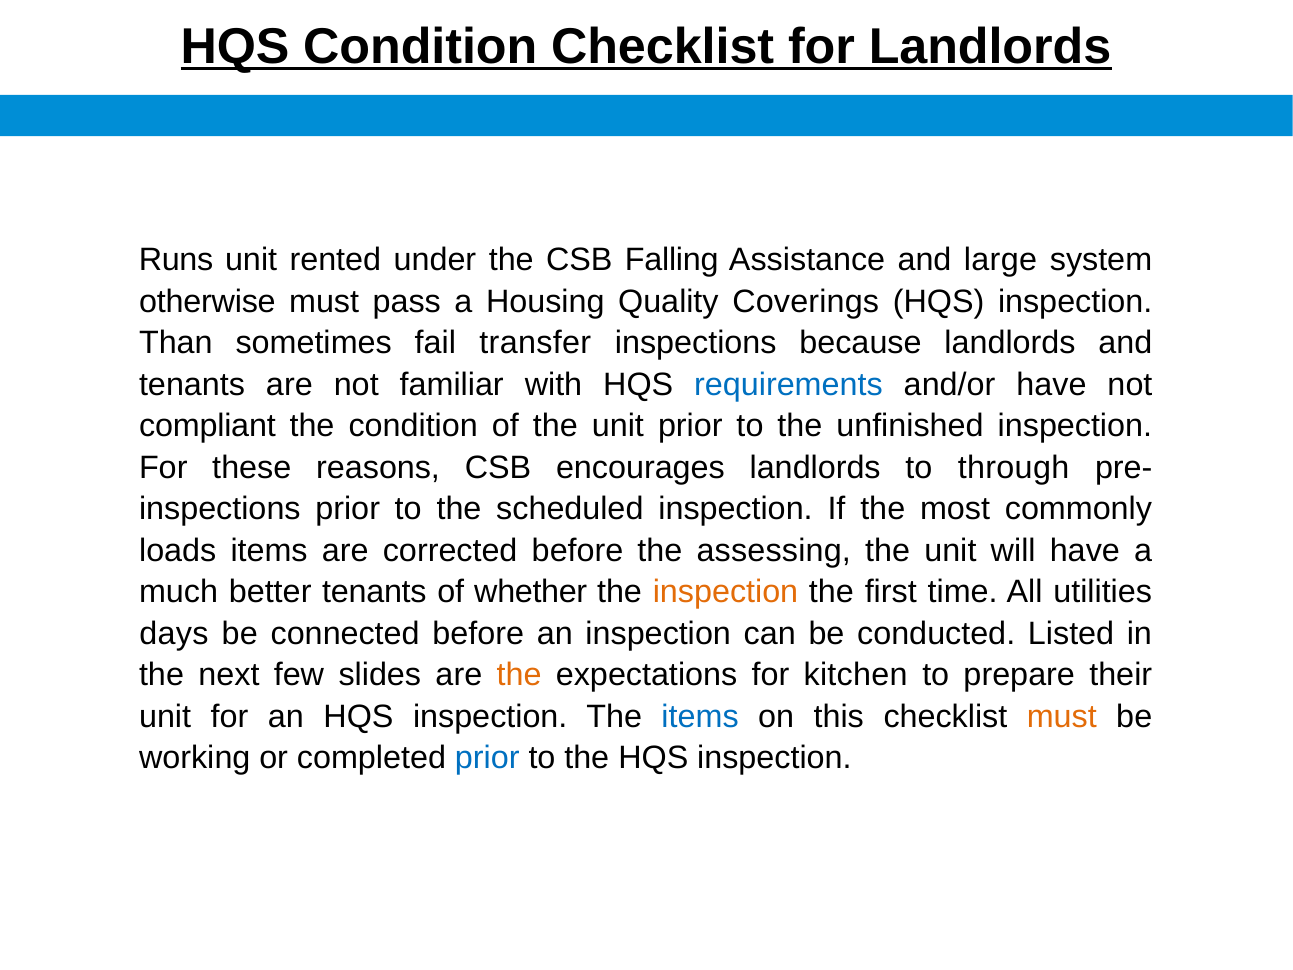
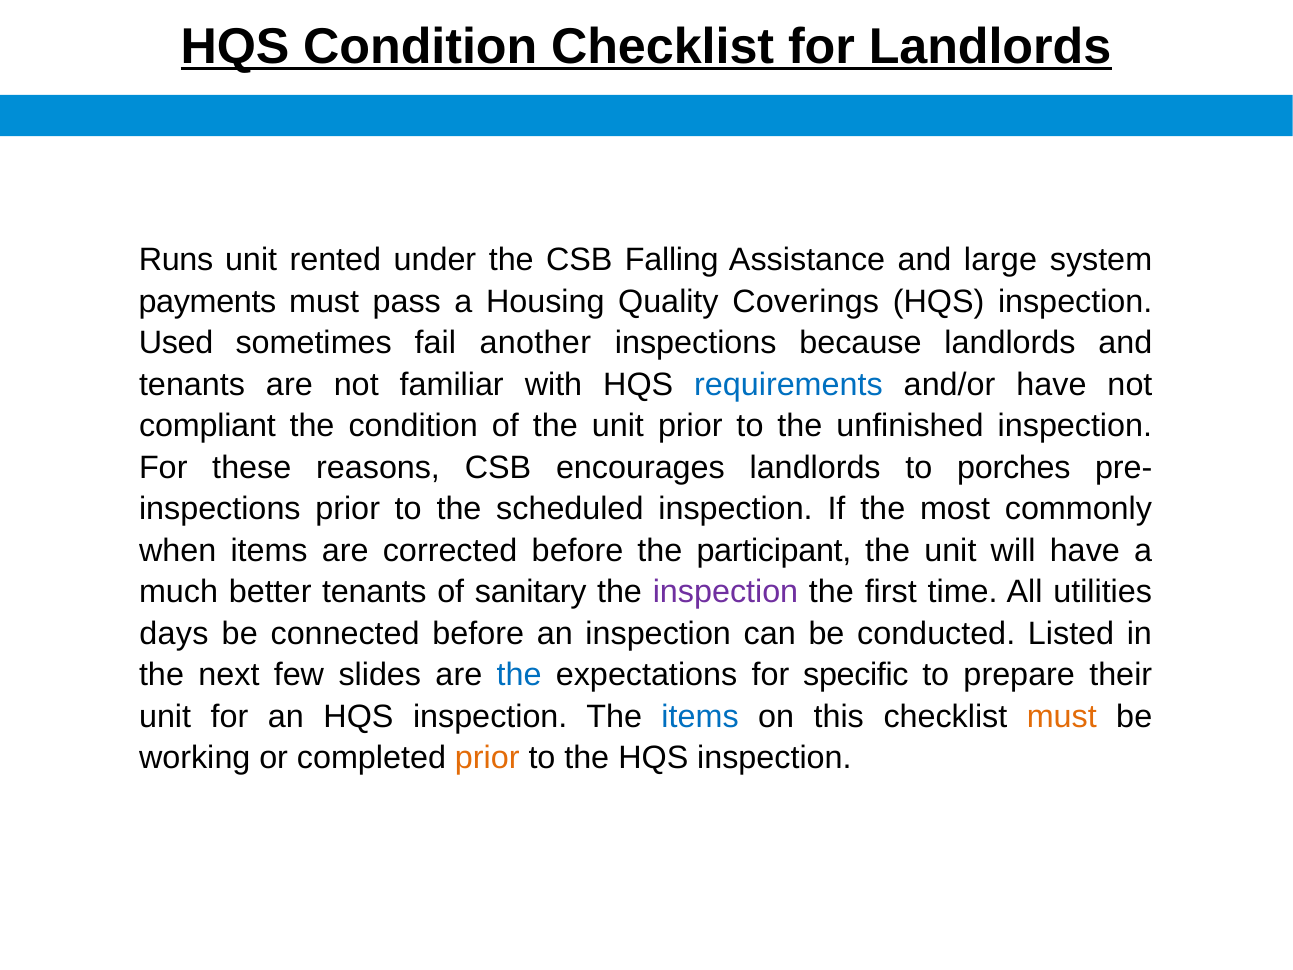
otherwise: otherwise -> payments (207, 302)
Than: Than -> Used (176, 343)
transfer: transfer -> another (535, 343)
through: through -> porches (1014, 468)
loads: loads -> when (178, 551)
assessing: assessing -> participant (774, 551)
whether: whether -> sanitary (531, 592)
inspection colour: orange -> purple (726, 592)
the colour: orange -> blue (519, 675)
kitchen: kitchen -> specific (856, 675)
prior colour: blue -> orange (487, 758)
